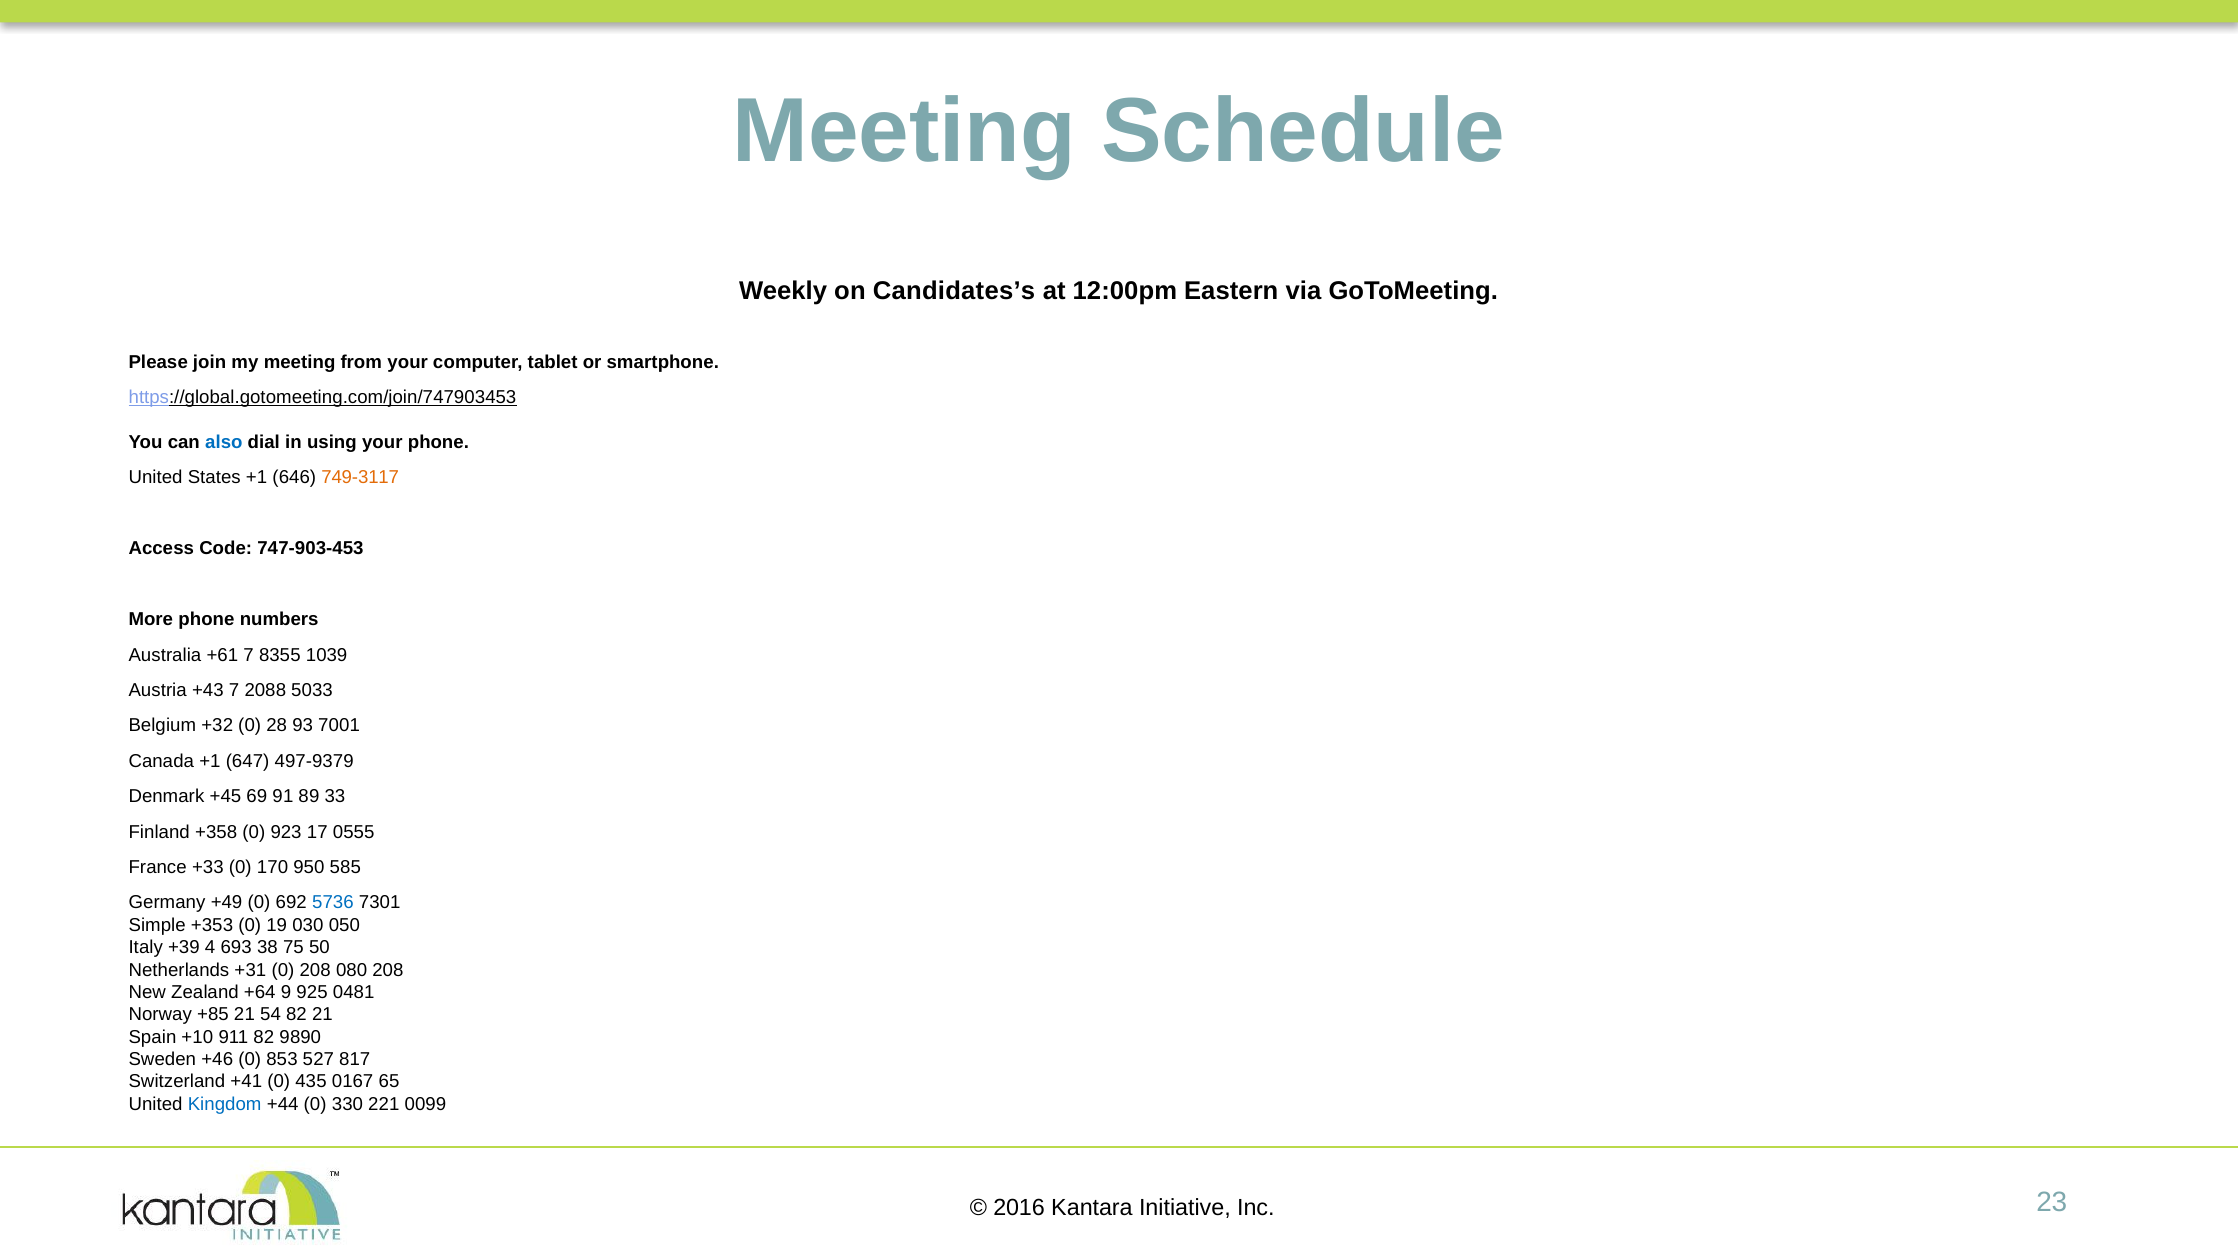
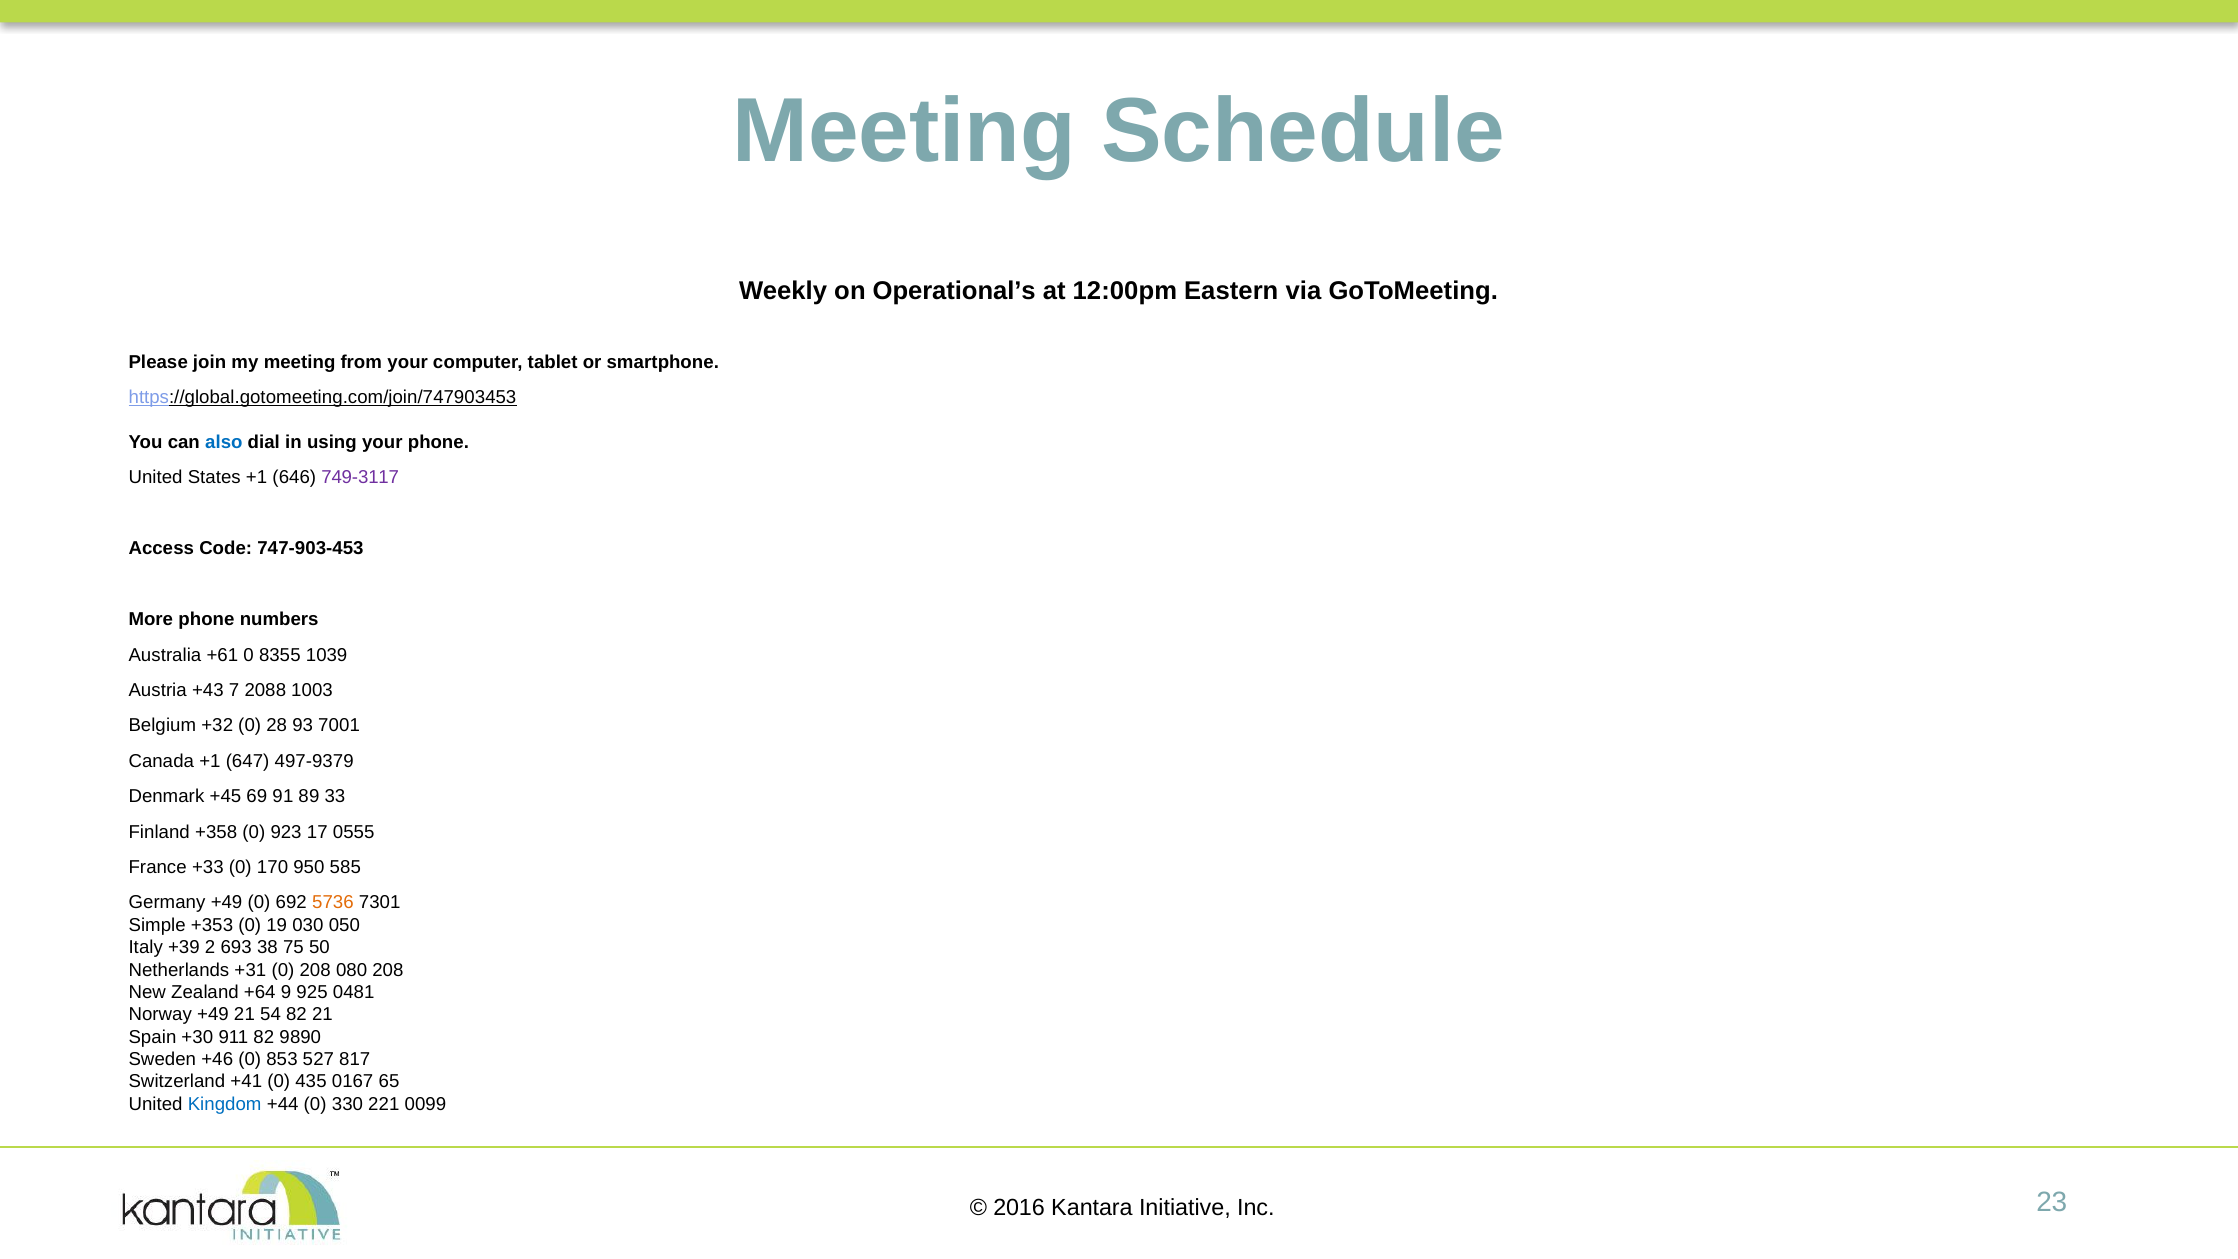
Candidates’s: Candidates’s -> Operational’s (954, 291)
749-3117 colour: orange -> purple (360, 478)
+61 7: 7 -> 0 (249, 655)
5033: 5033 -> 1003 (312, 690)
5736 colour: blue -> orange (333, 903)
4: 4 -> 2 (210, 947)
Norway +85: +85 -> +49 (213, 1014)
+10: +10 -> +30 (197, 1037)
